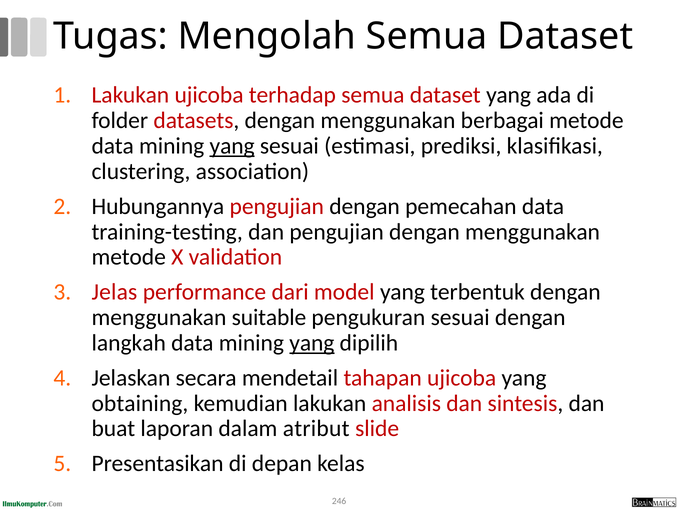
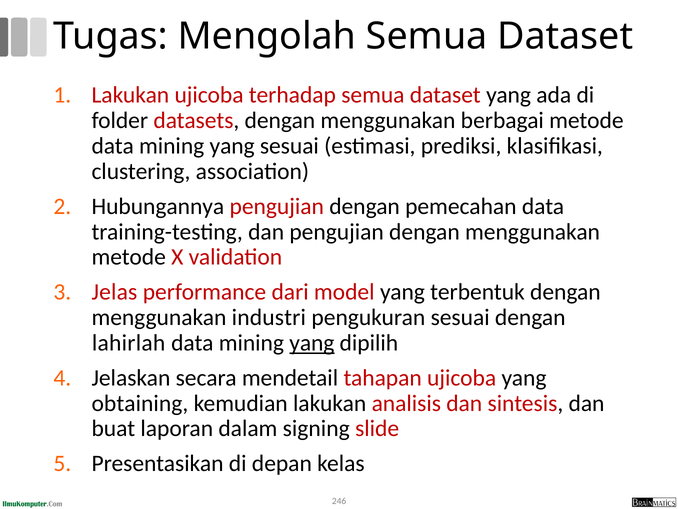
yang underline: present -> none (232, 146)
suitable: suitable -> industri (269, 317)
langkah: langkah -> lahirlah (129, 343)
atribut: atribut -> signing (316, 428)
